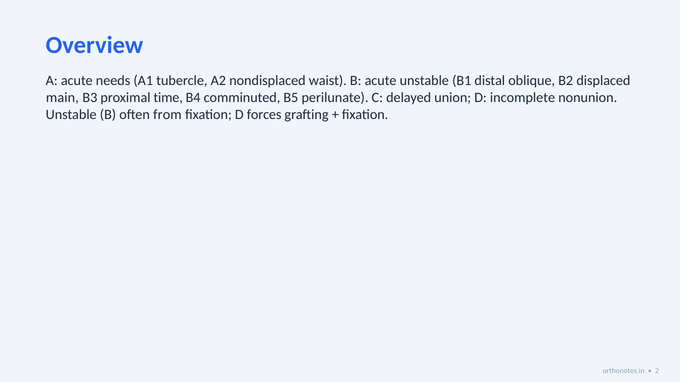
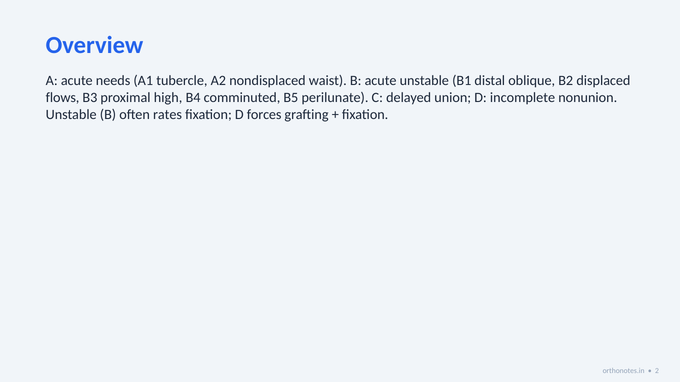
main: main -> flows (63, 98)
time: time -> high (168, 98)
from: from -> rates (168, 115)
